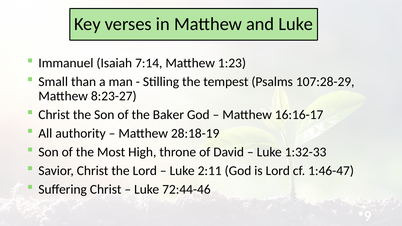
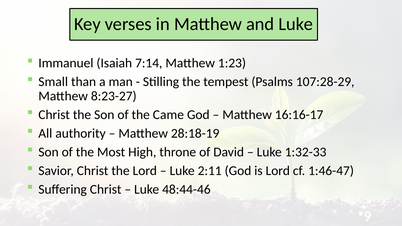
Baker: Baker -> Came (168, 115)
72:44-46: 72:44-46 -> 48:44-46 (186, 189)
